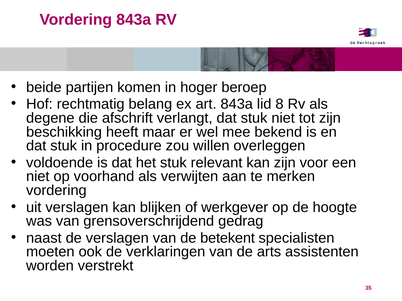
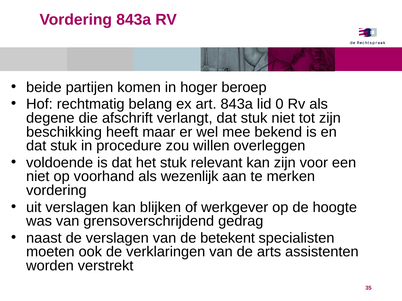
8: 8 -> 0 (280, 104)
verwijten: verwijten -> wezenlijk (190, 177)
